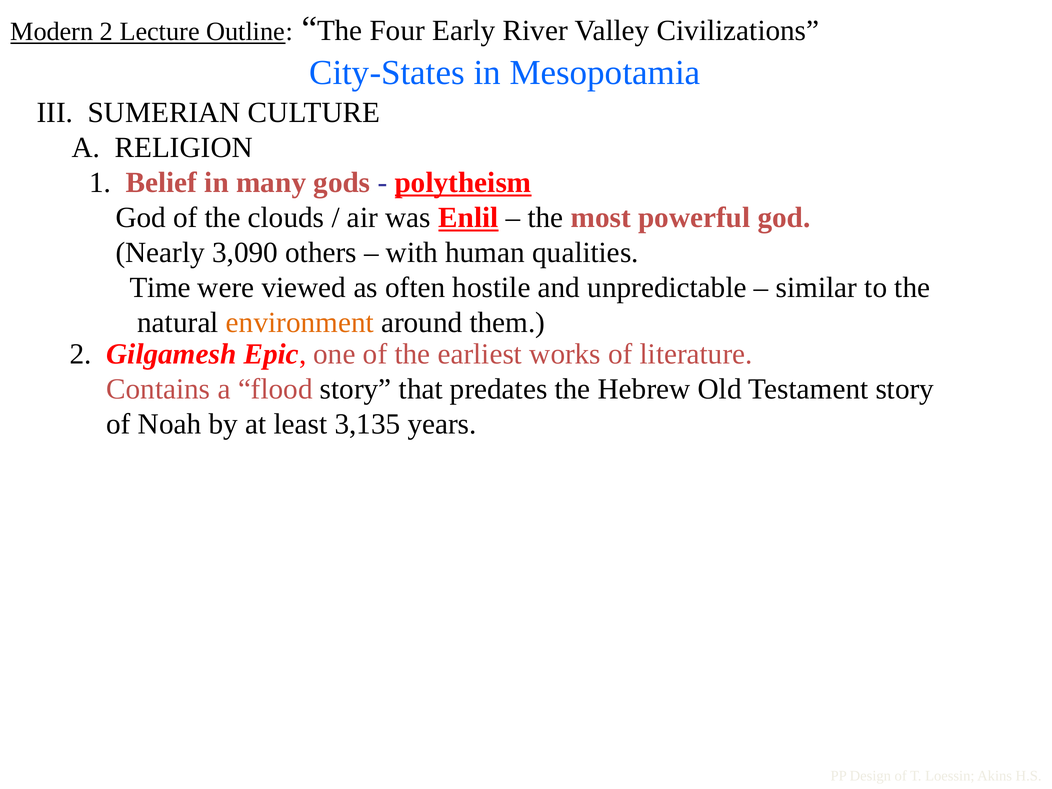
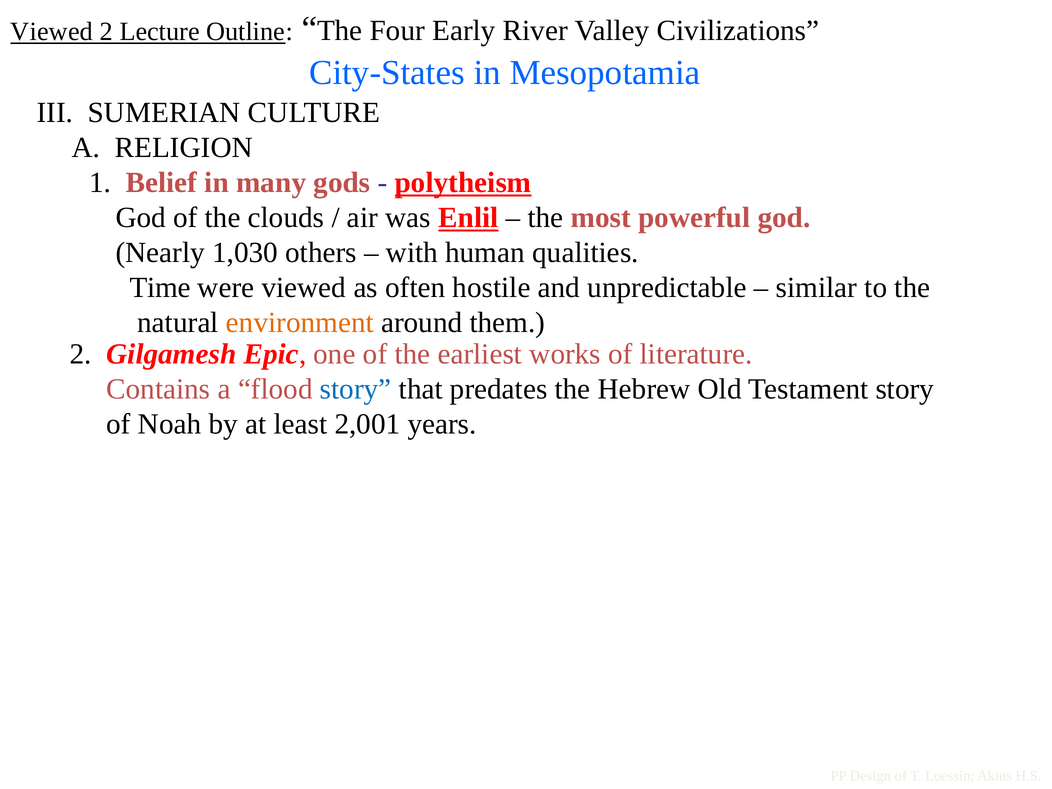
Modern: Modern -> Viewed (52, 32)
3,090: 3,090 -> 1,030 (245, 253)
story colour: black -> blue (356, 389)
3,135: 3,135 -> 2,001 (367, 424)
